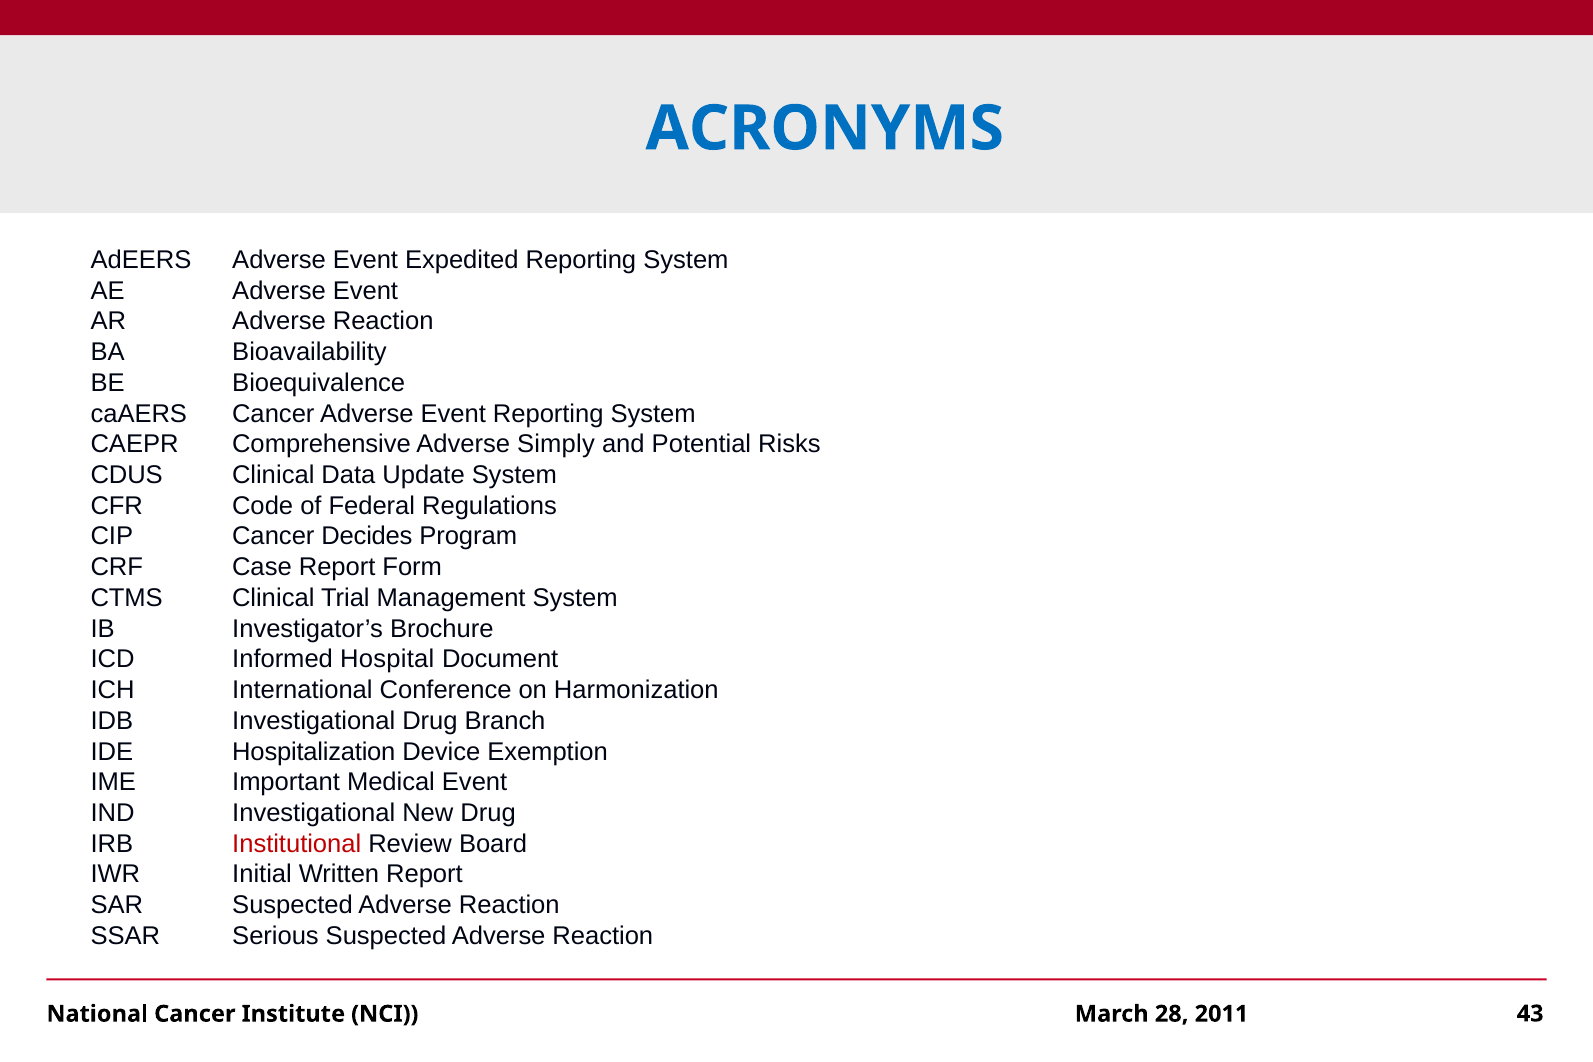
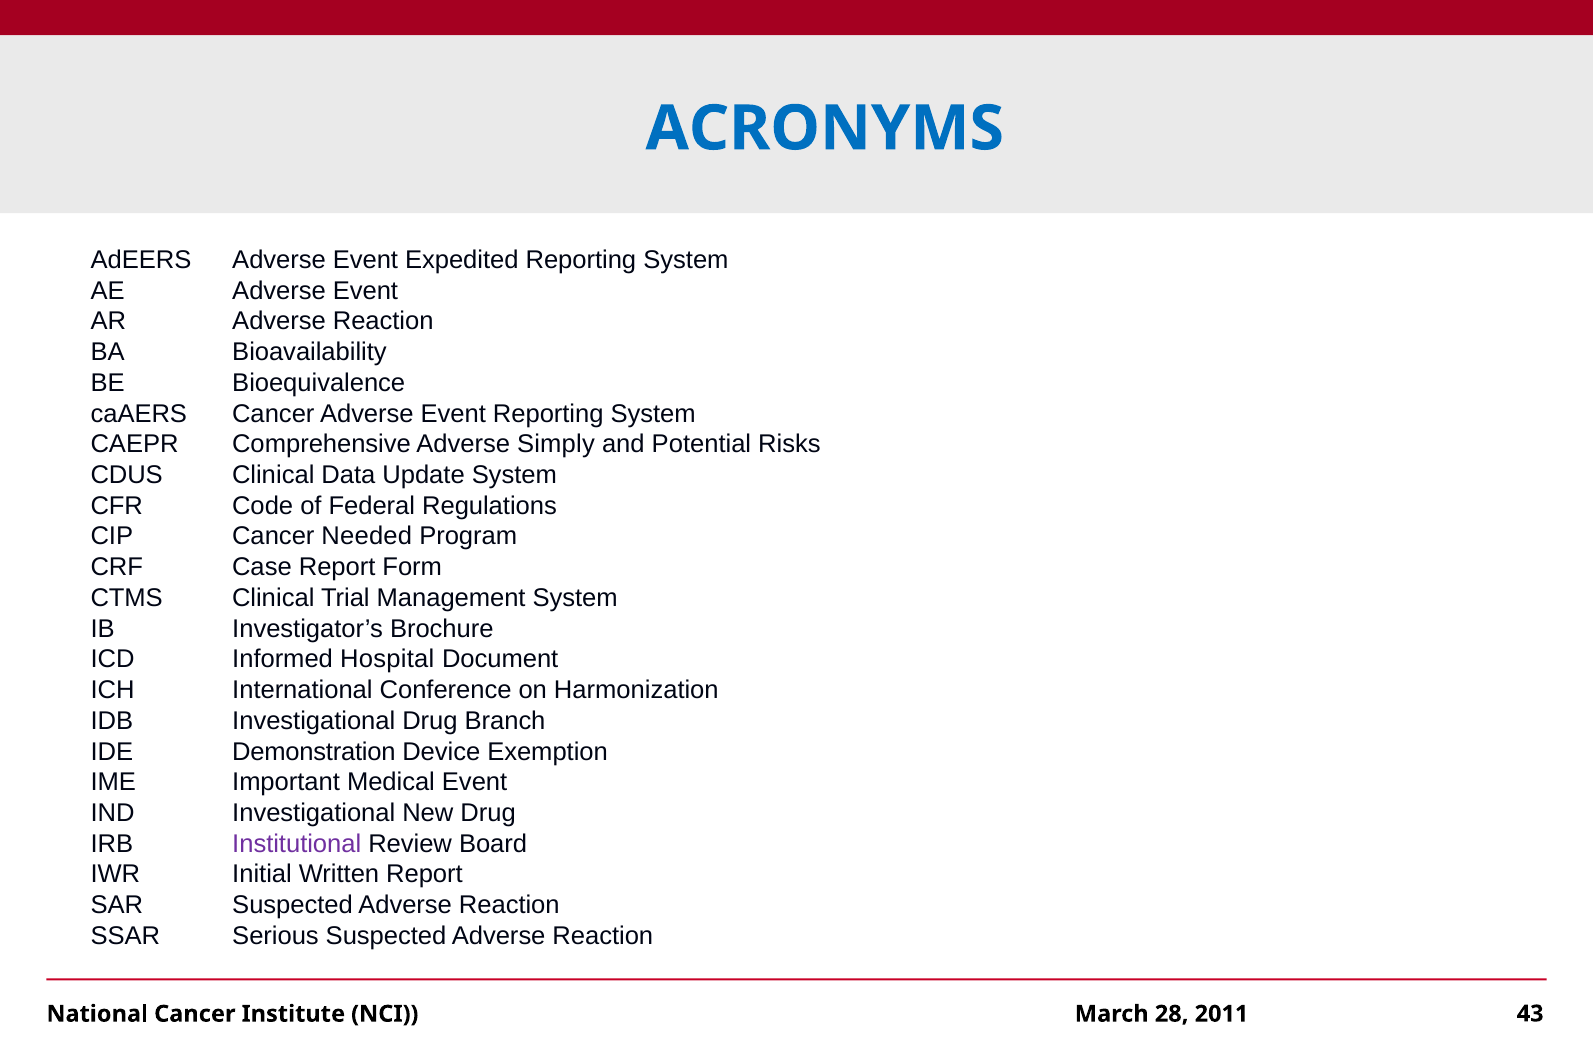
Decides: Decides -> Needed (367, 537)
Hospitalization: Hospitalization -> Demonstration (314, 752)
Institutional colour: red -> purple (297, 844)
